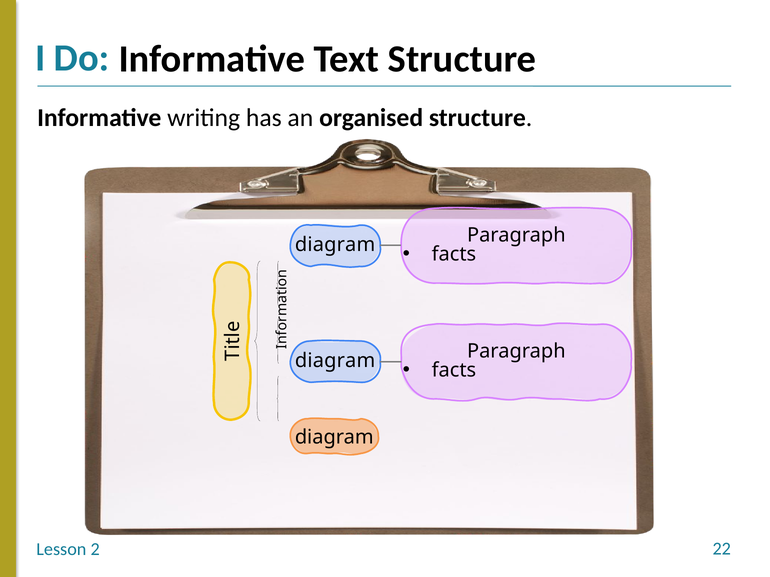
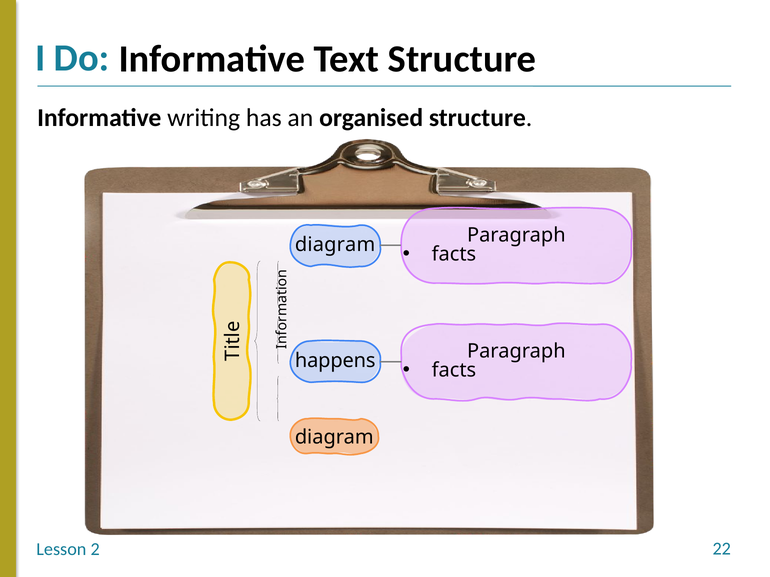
diagram: diagram -> happens (335, 361)
